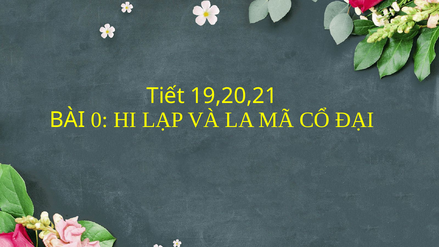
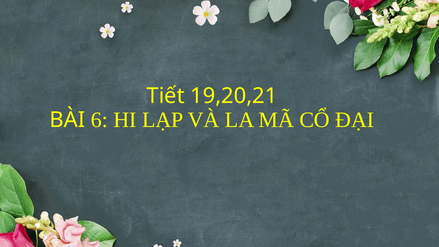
0: 0 -> 6 (99, 120)
